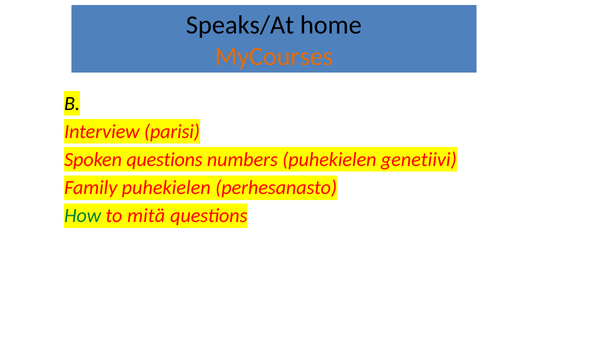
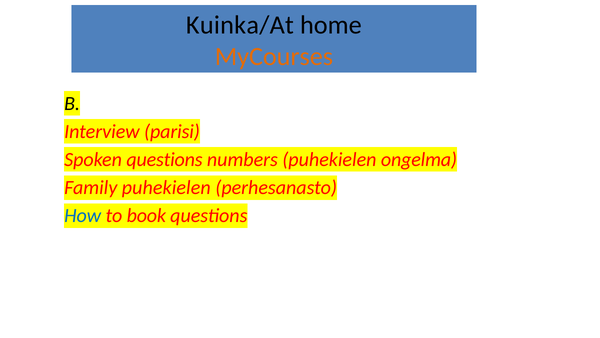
Speaks/At: Speaks/At -> Kuinka/At (240, 25)
genetiivi: genetiivi -> ongelma (419, 159)
How colour: green -> blue (83, 216)
mitä: mitä -> book (146, 216)
